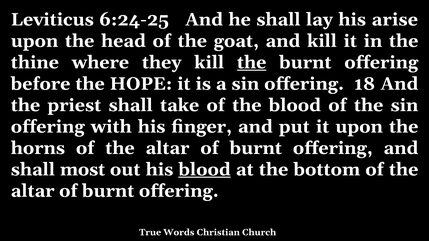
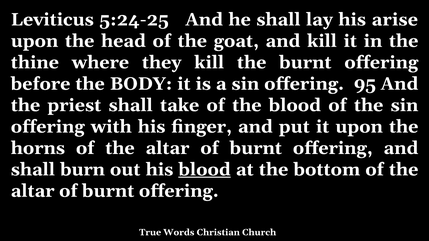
6:24-25: 6:24-25 -> 5:24-25 (134, 20)
the underline: present -> none (252, 63)
HOPE: HOPE -> BODY (141, 84)
18: 18 -> 95 (365, 84)
most: most -> burn (83, 170)
